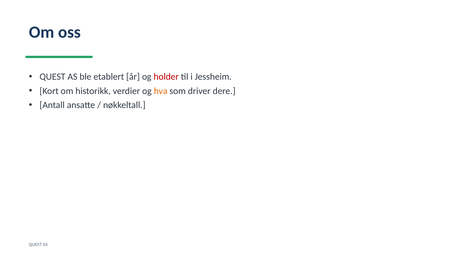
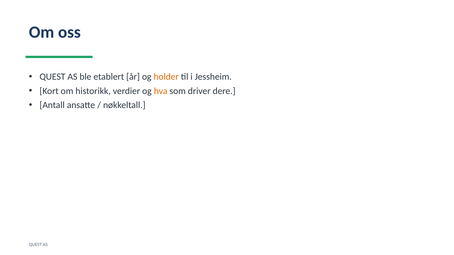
holder colour: red -> orange (166, 77)
